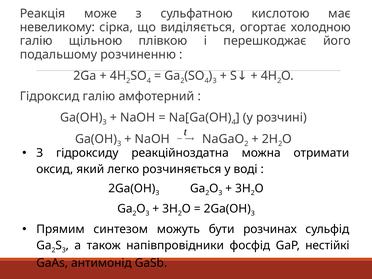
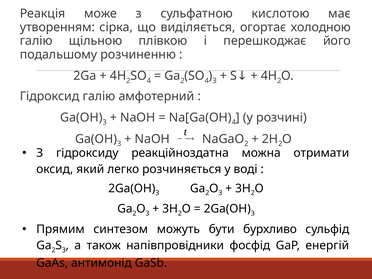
невеликому: невеликому -> утворенням (57, 27)
розчинах: розчинах -> бурхливо (270, 229)
нестійкі: нестійкі -> енергій (327, 245)
